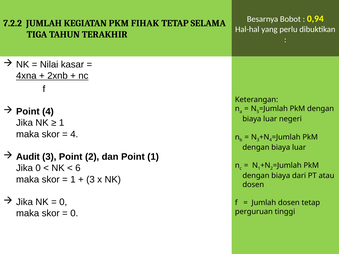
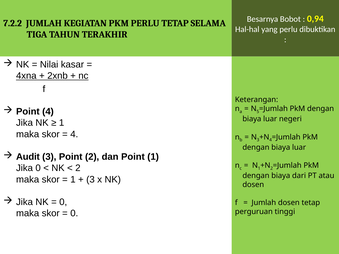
PKM FIHAK: FIHAK -> PERLU (145, 23)
6: 6 -> 2 (78, 168)
